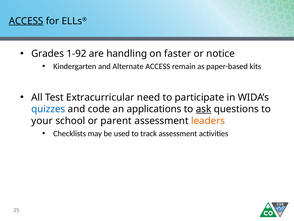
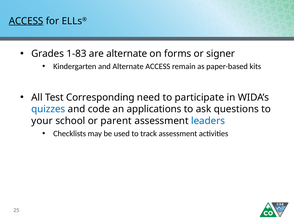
1-92: 1-92 -> 1-83 (76, 54)
are handling: handling -> alternate (127, 54)
faster: faster -> forms (178, 54)
notice: notice -> signer (221, 54)
Extracurricular: Extracurricular -> Corresponding (100, 97)
ask underline: present -> none (204, 109)
leaders colour: orange -> blue (208, 121)
